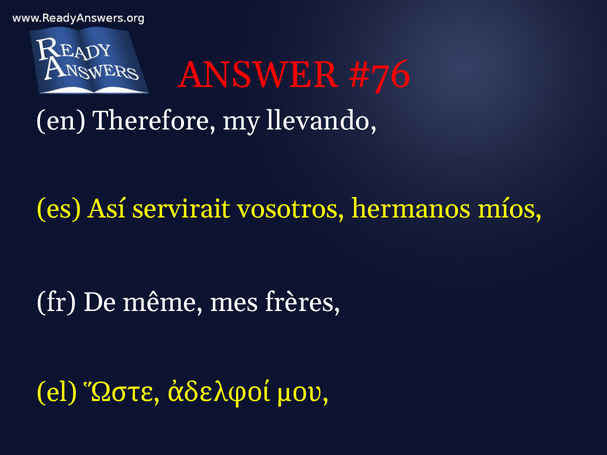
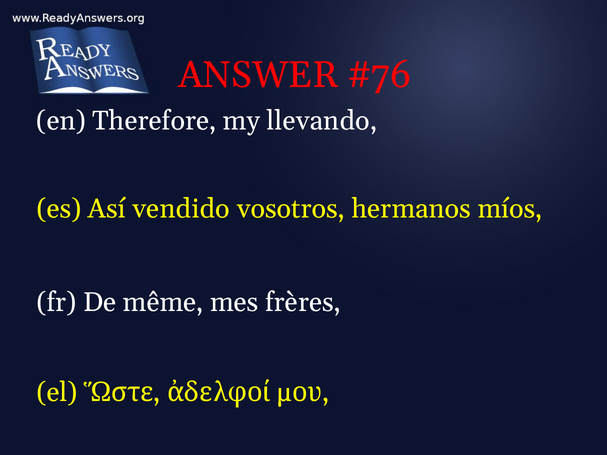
servirait: servirait -> vendido (181, 209)
